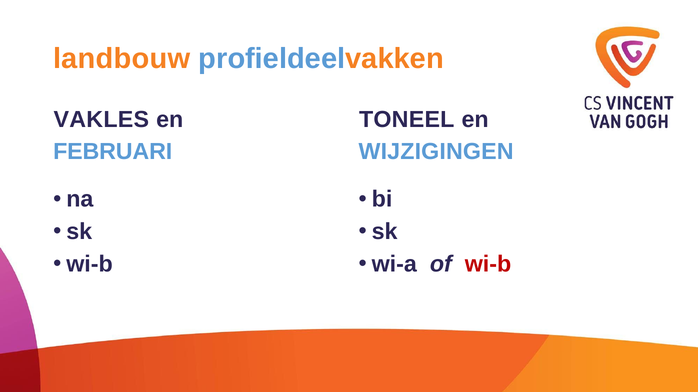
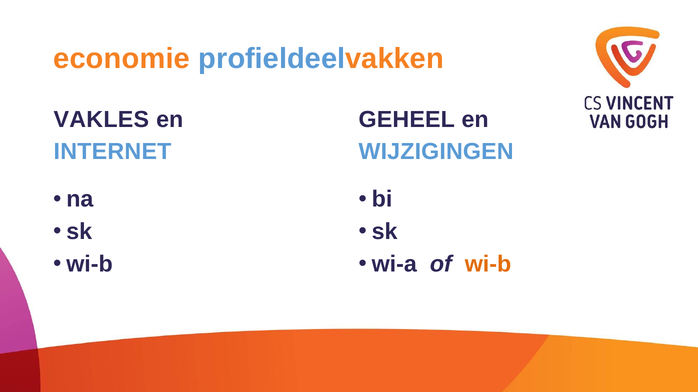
landbouw: landbouw -> economie (122, 59)
TONEEL: TONEEL -> GEHEEL (407, 120)
FEBRUARI: FEBRUARI -> INTERNET (113, 152)
wi-b colour: red -> orange (488, 264)
